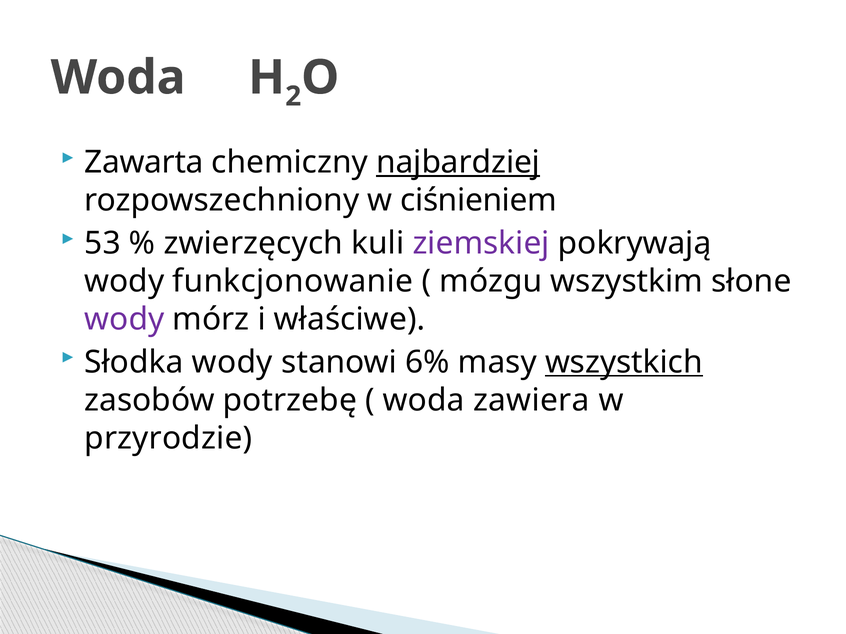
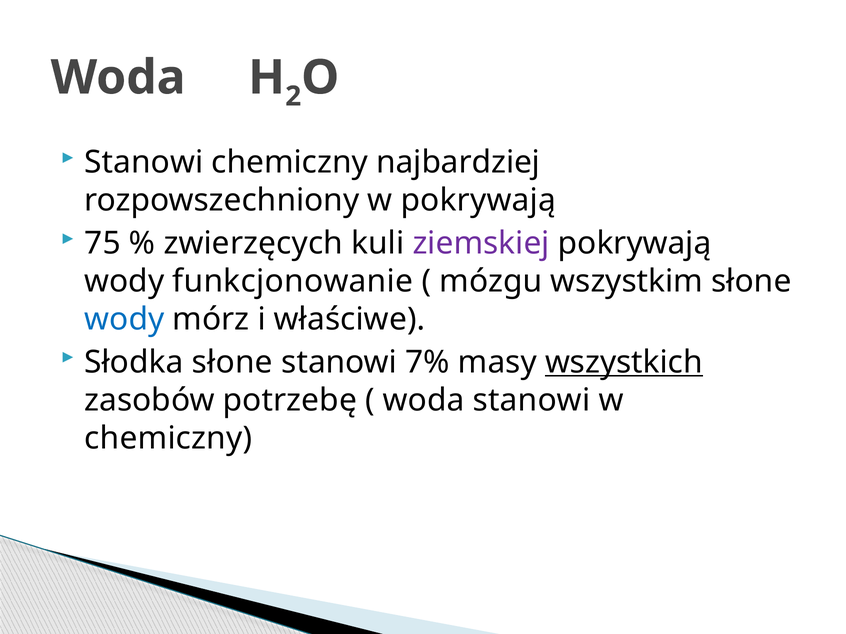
Zawarta: Zawarta -> Stanowi (144, 162)
najbardziej underline: present -> none (458, 162)
w ciśnieniem: ciśnieniem -> pokrywają (478, 201)
53: 53 -> 75 (103, 243)
wody colour: purple -> blue (124, 320)
Słodka wody: wody -> słone (232, 362)
6%: 6% -> 7% (428, 362)
woda zawiera: zawiera -> stanowi (531, 401)
przyrodzie: przyrodzie -> chemiczny (168, 439)
